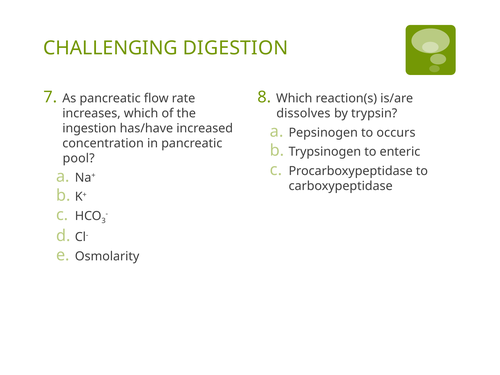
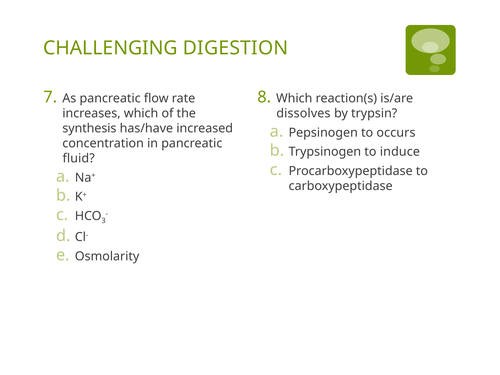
ingestion: ingestion -> synthesis (89, 128)
enteric: enteric -> induce (400, 152)
pool: pool -> fluid (79, 158)
